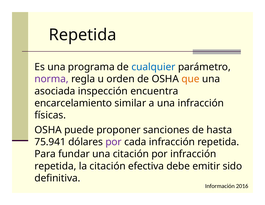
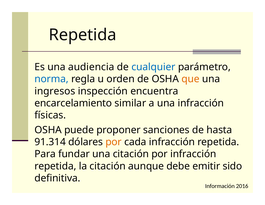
programa: programa -> audiencia (91, 67)
norma colour: purple -> blue (52, 79)
asociada: asociada -> ingresos (55, 91)
75.941: 75.941 -> 91.314 (50, 142)
por colour: purple -> orange (114, 142)
efectiva: efectiva -> aunque (146, 166)
